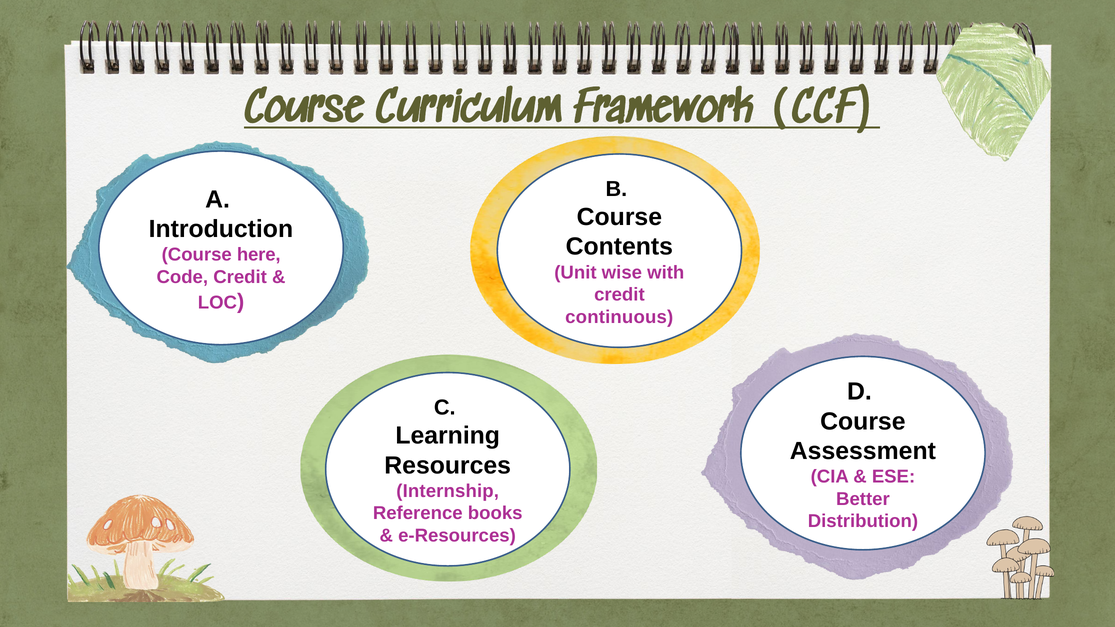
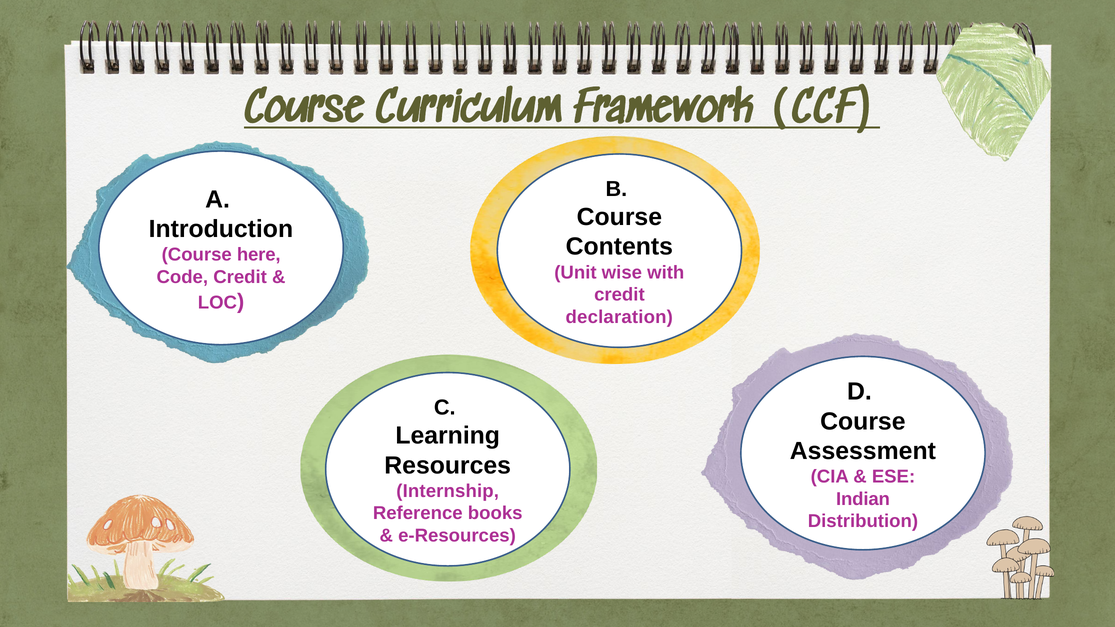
continuous: continuous -> declaration (619, 317)
Better: Better -> Indian (863, 499)
